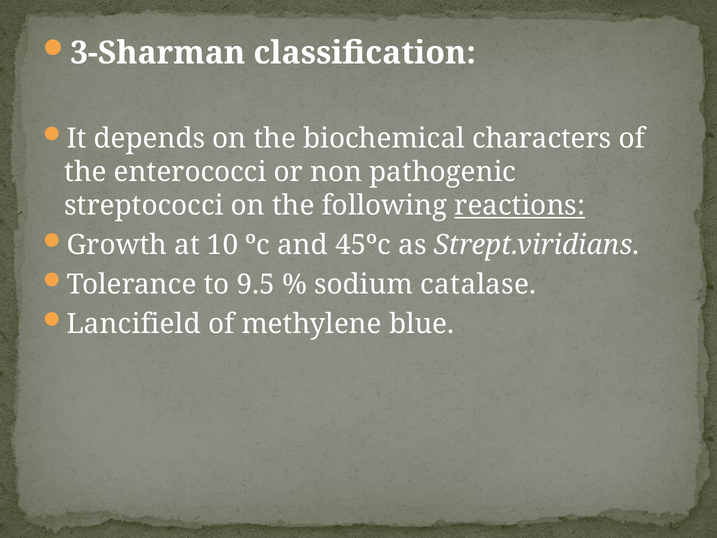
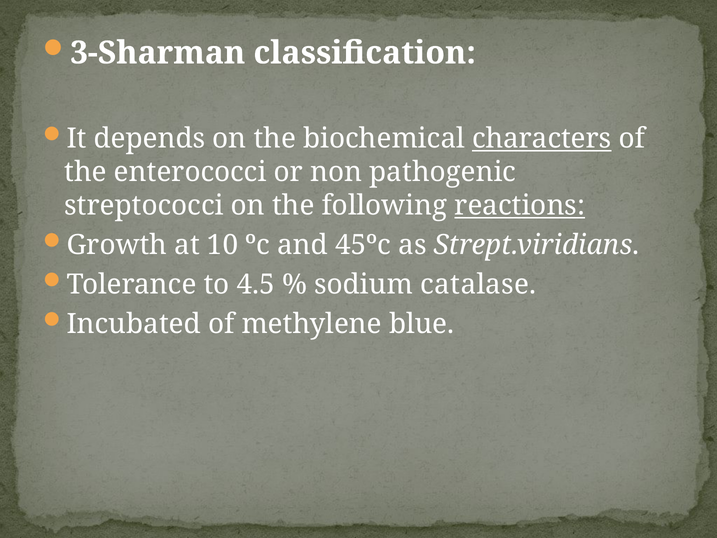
characters underline: none -> present (542, 139)
9.5: 9.5 -> 4.5 (256, 285)
Lancifield: Lancifield -> Incubated (134, 324)
